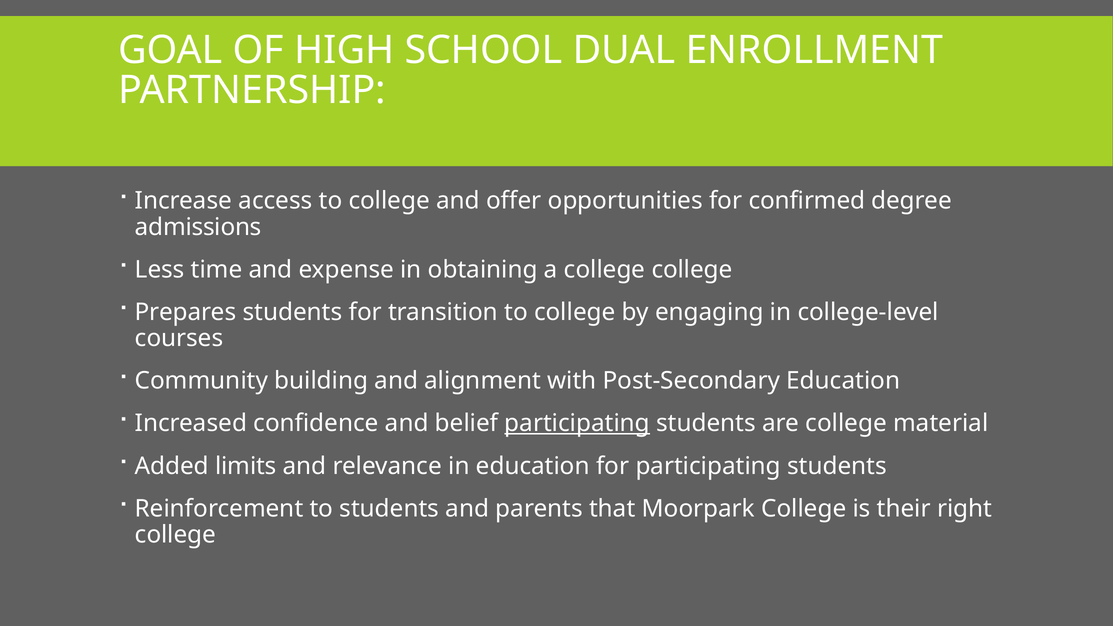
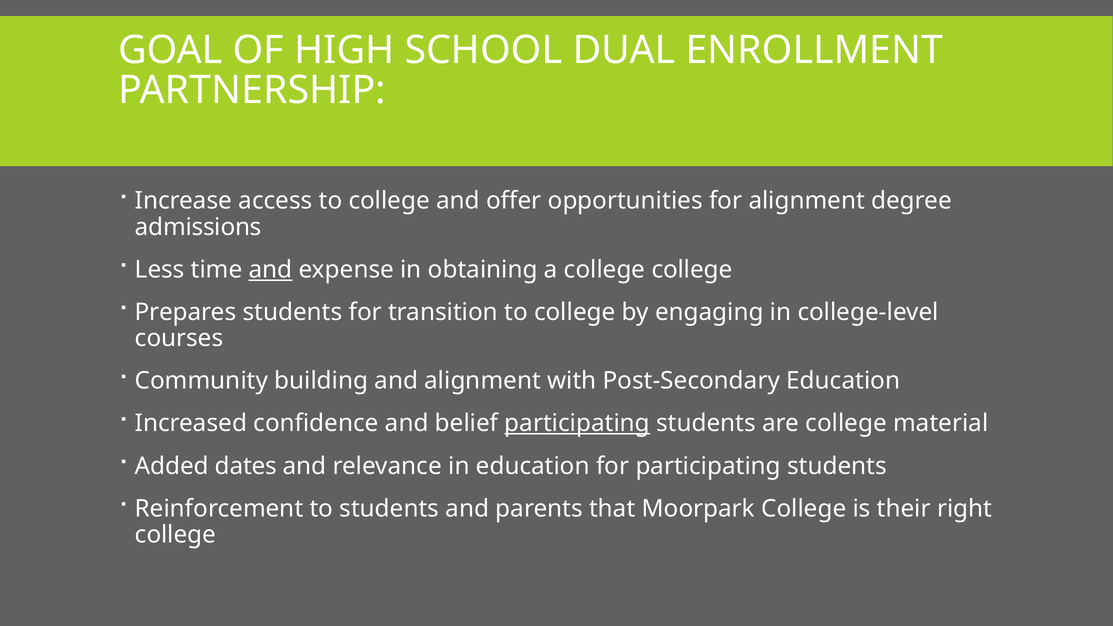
for confirmed: confirmed -> alignment (807, 201)
and underline: none -> present (271, 270)
limits: limits -> dates (246, 466)
